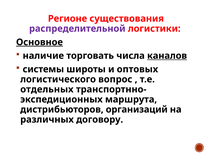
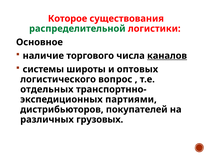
Регионе: Регионе -> Которое (68, 19)
распределительной colour: purple -> green (77, 29)
Основное underline: present -> none (39, 42)
торговать: торговать -> торгового (90, 56)
маршрута: маршрута -> партиями (131, 99)
организаций: организаций -> покупателей (137, 109)
договору: договору -> грузовых (100, 119)
